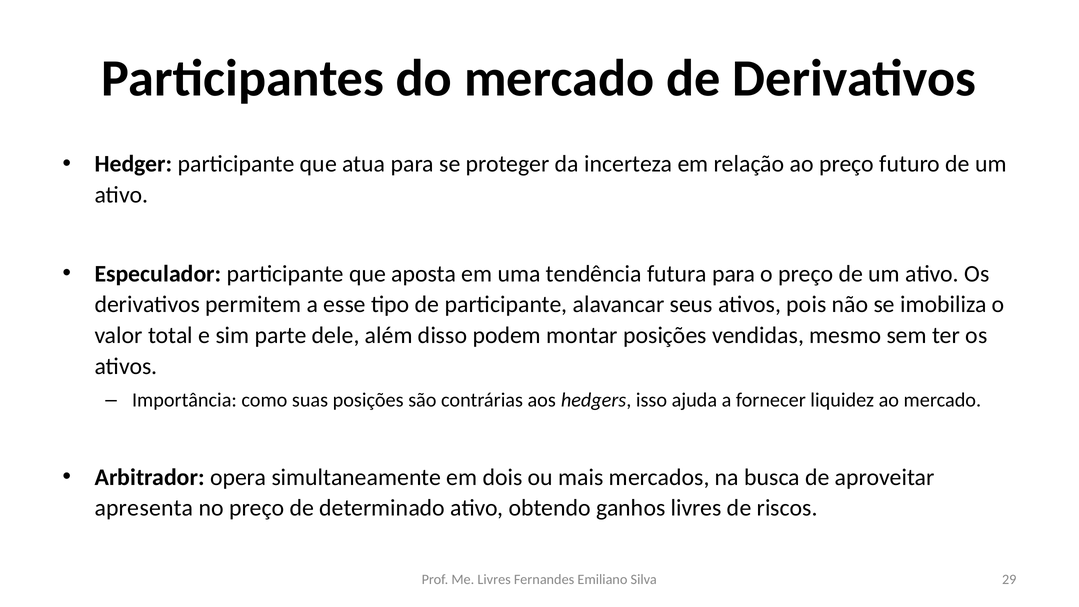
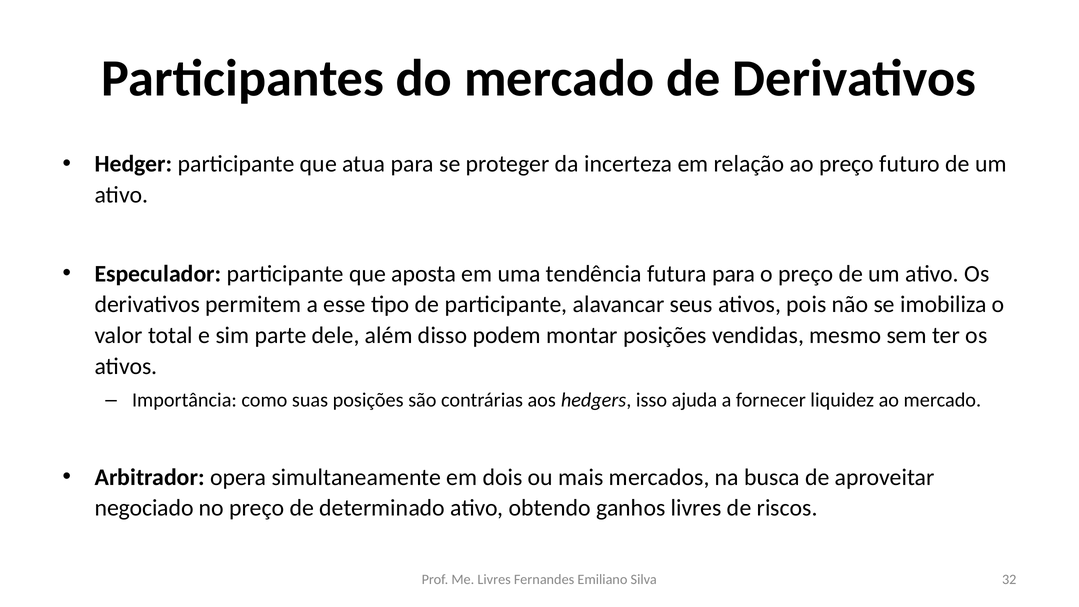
apresenta: apresenta -> negociado (144, 508)
29: 29 -> 32 (1009, 579)
